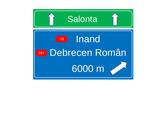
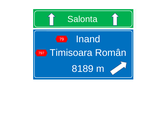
Debrecen: Debrecen -> Timisoara (71, 53)
6000: 6000 -> 8189 (83, 69)
